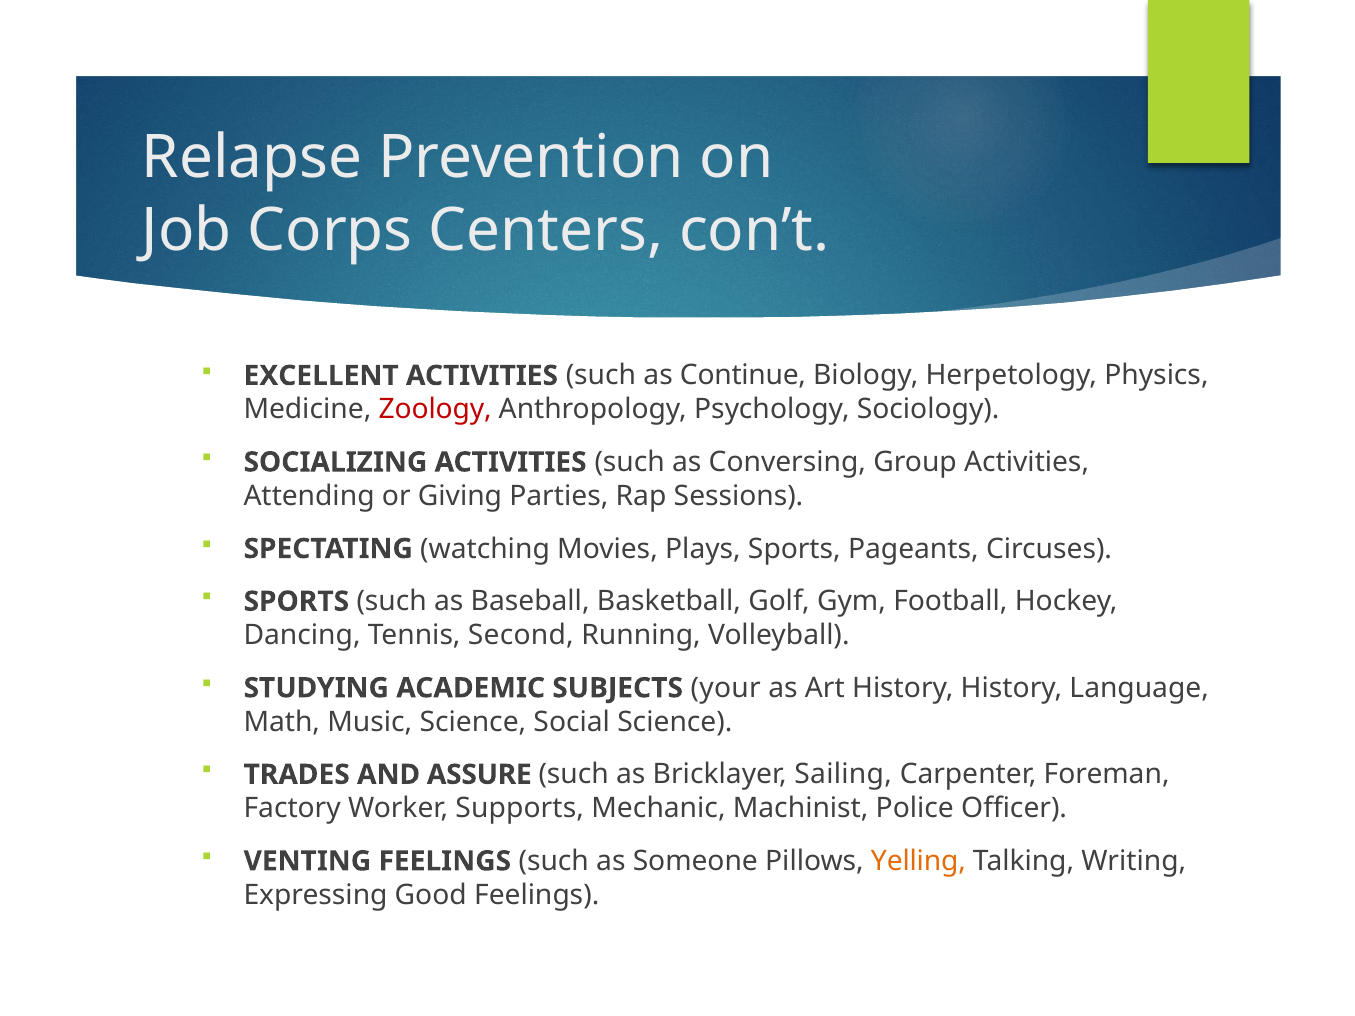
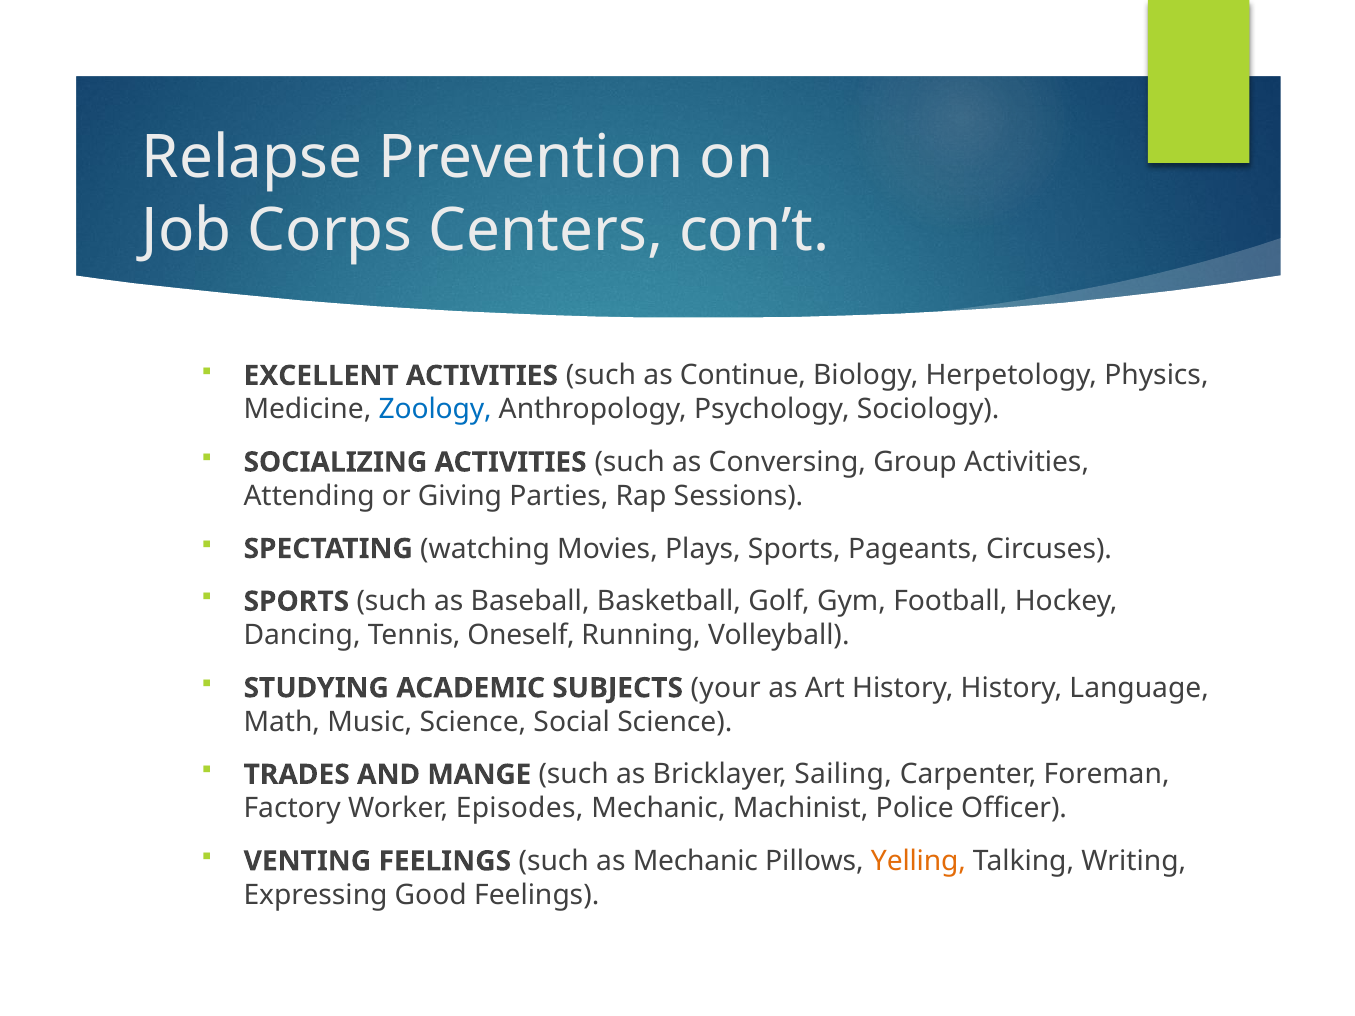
Zoology colour: red -> blue (435, 410)
Second: Second -> Oneself (521, 635)
ASSURE: ASSURE -> MANGE (479, 775)
Supports: Supports -> Episodes (520, 809)
as Someone: Someone -> Mechanic (695, 861)
